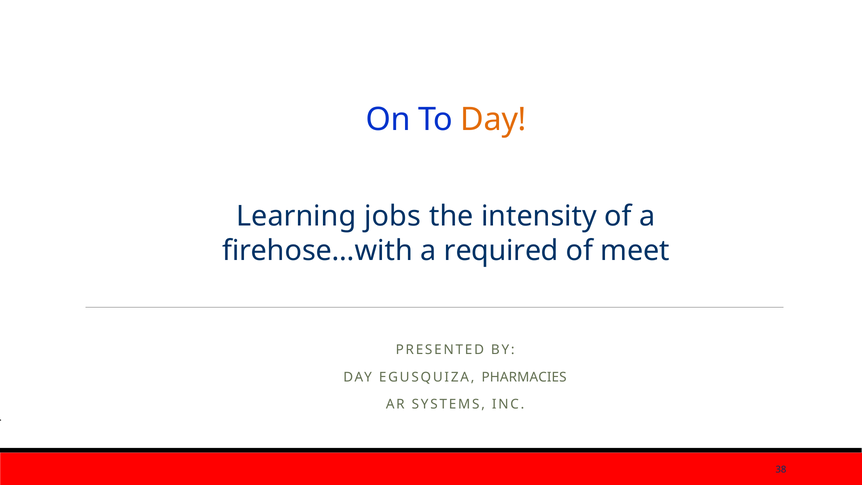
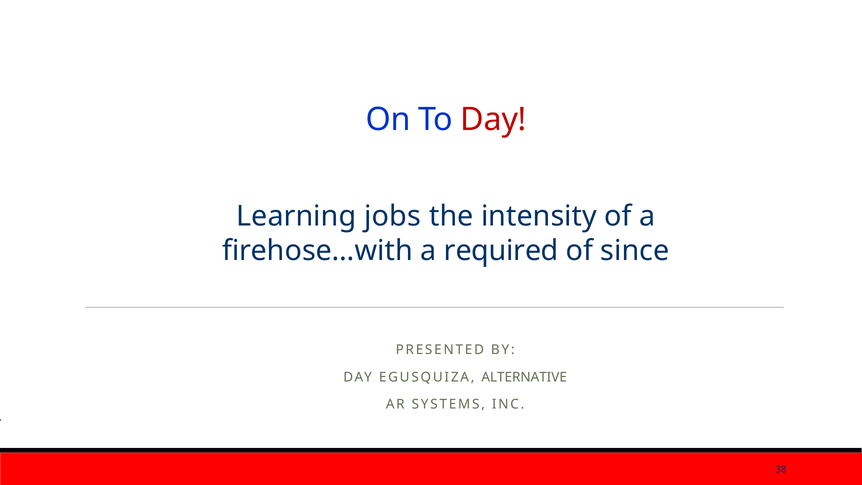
Day colour: orange -> red (493, 119)
meet: meet -> since (635, 251)
PHARMACIES: PHARMACIES -> ALTERNATIVE (524, 377)
